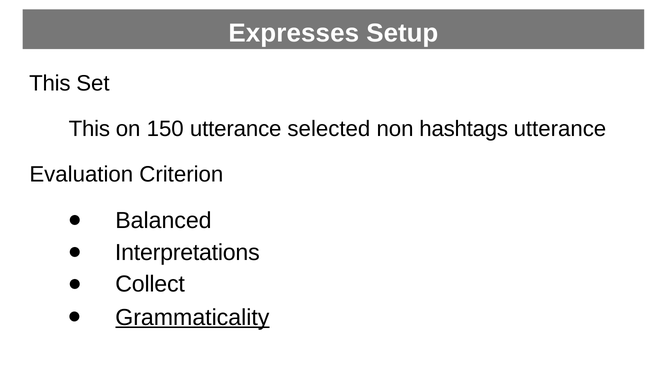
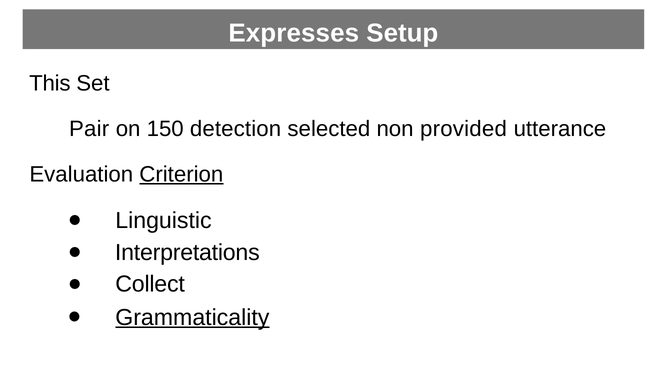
This: This -> Pair (89, 129)
150 utterance: utterance -> detection (236, 129)
hashtags: hashtags -> provided (463, 129)
Criterion underline: none -> present (181, 174)
Balanced: Balanced -> Linguistic (163, 221)
